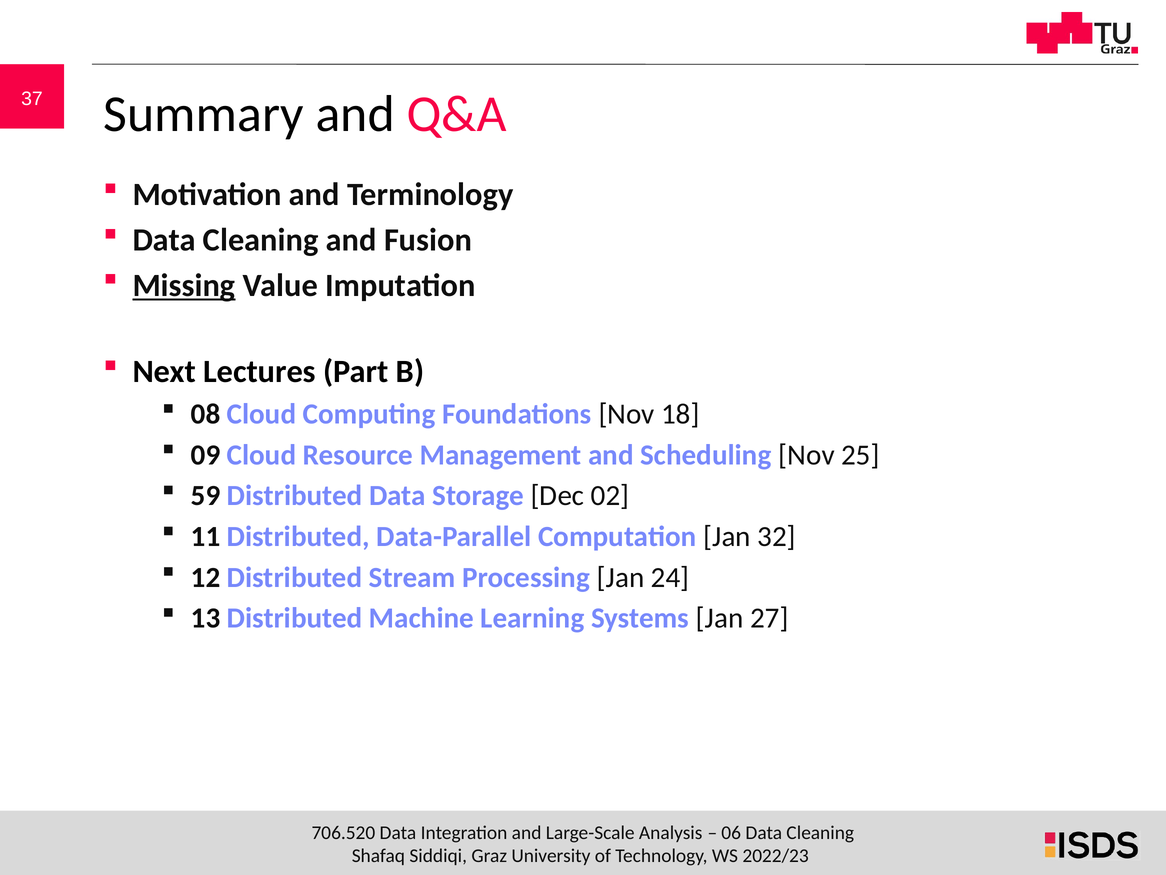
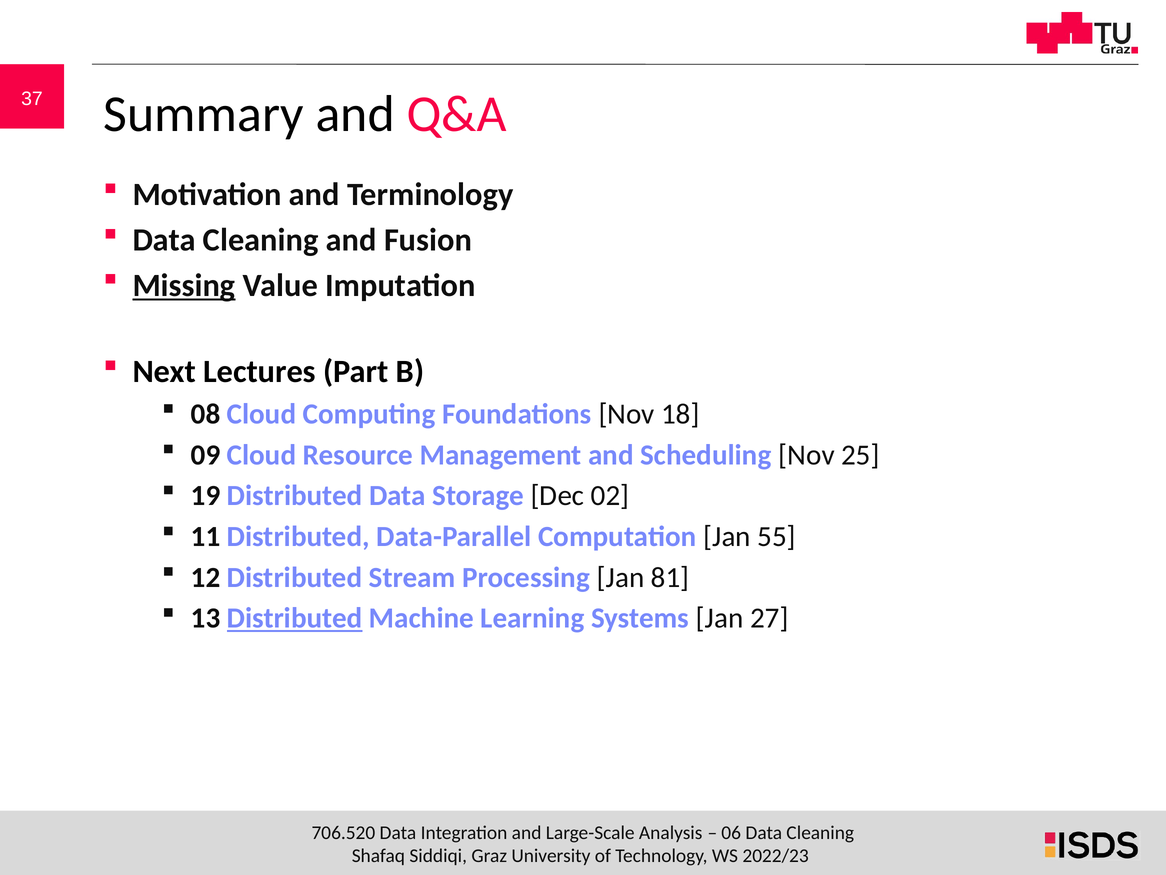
59: 59 -> 19 (206, 496)
32: 32 -> 55 (777, 536)
24: 24 -> 81 (670, 577)
Distributed underline: none -> present (295, 618)
